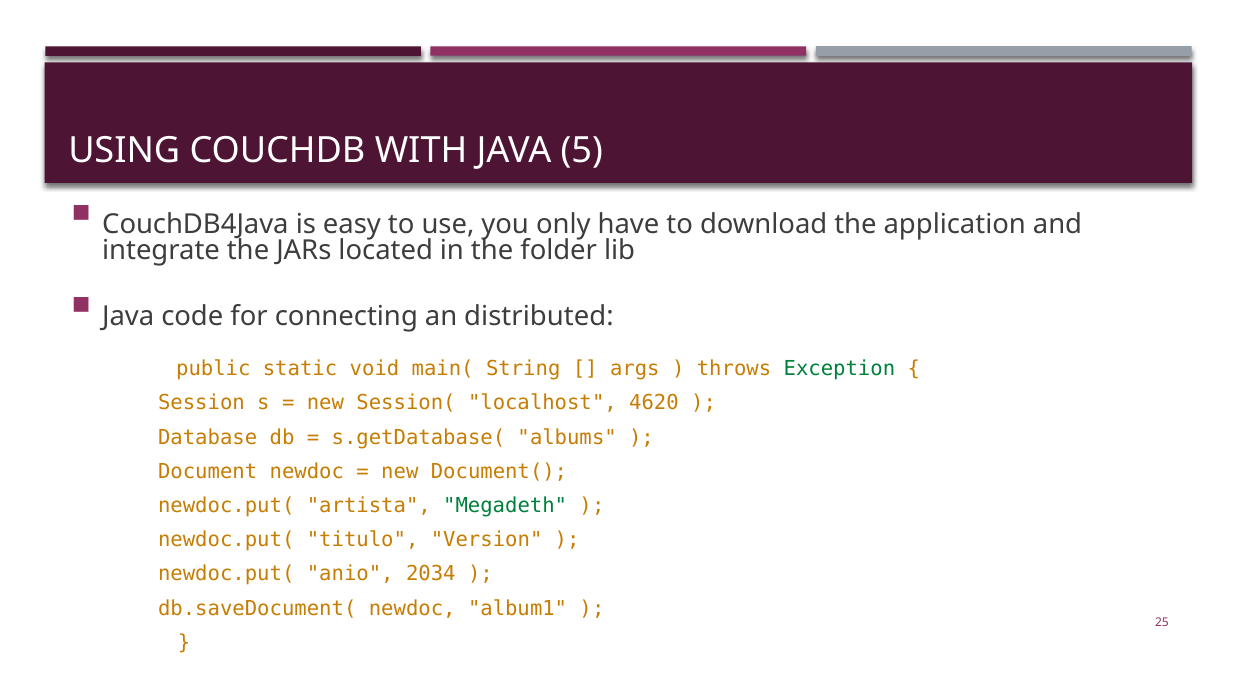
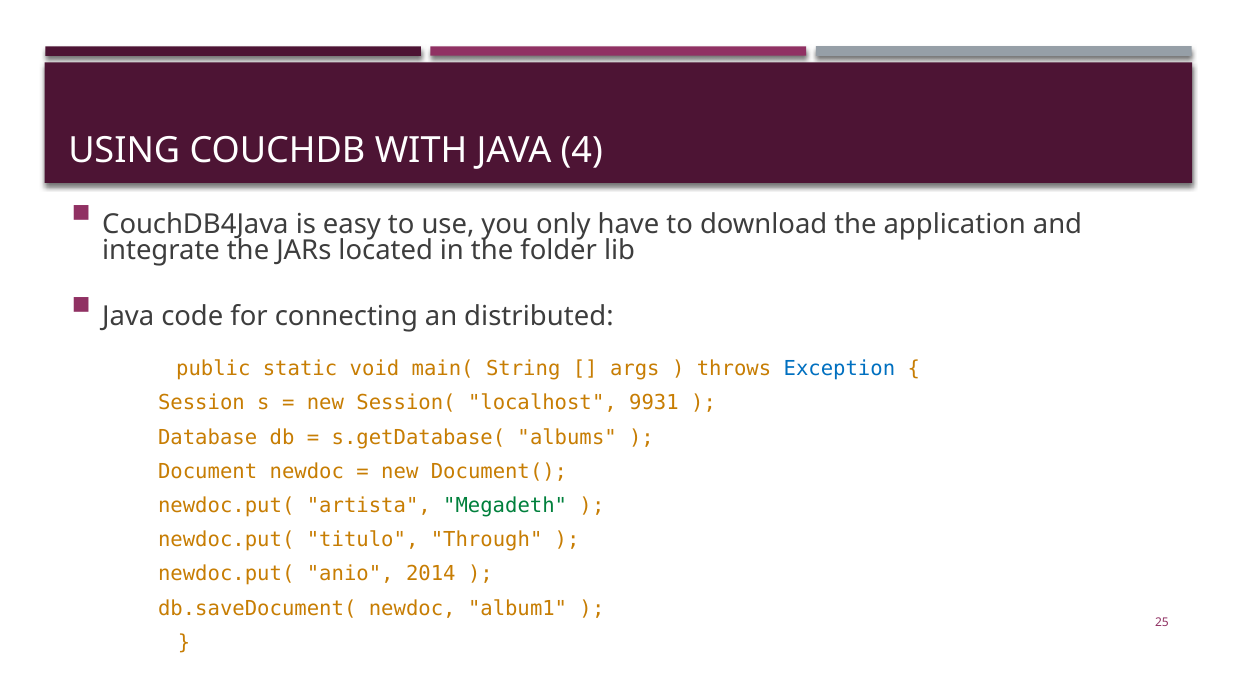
5: 5 -> 4 (582, 150)
Exception colour: green -> blue (839, 369)
4620: 4620 -> 9931 (654, 403)
Version: Version -> Through (487, 540)
2034: 2034 -> 2014 (431, 574)
